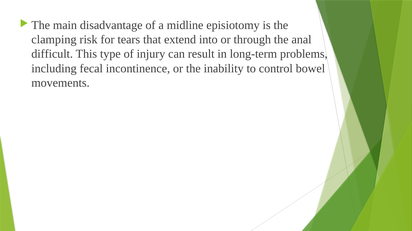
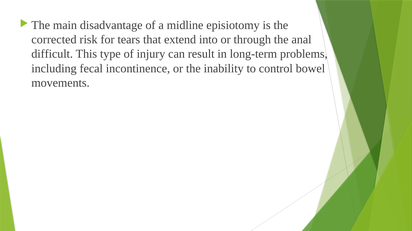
clamping: clamping -> corrected (54, 40)
